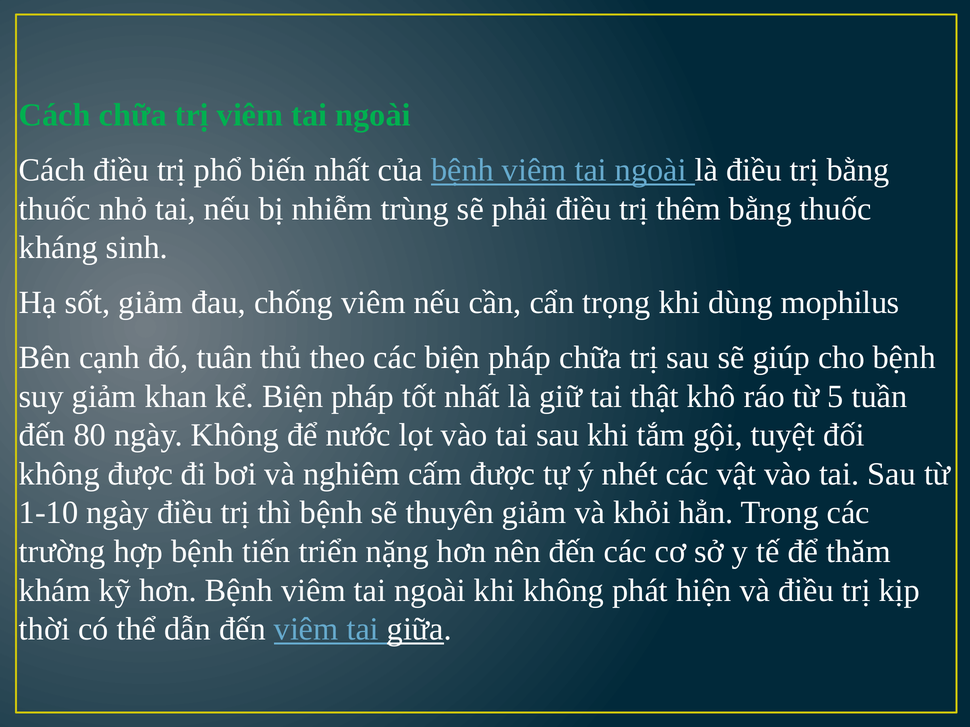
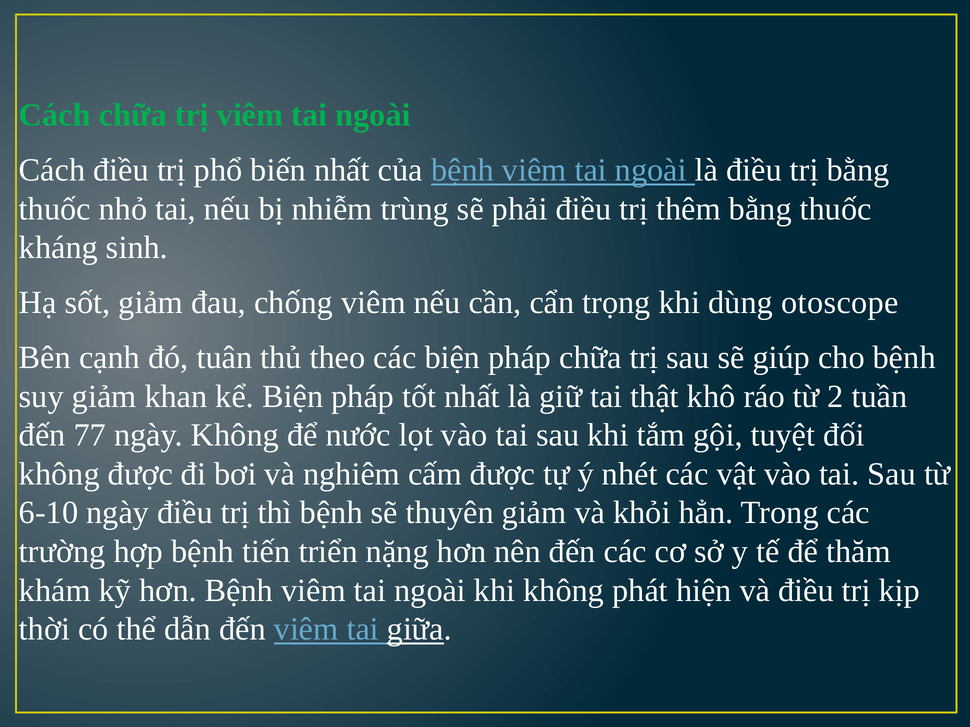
mophilus: mophilus -> otoscope (840, 303)
5: 5 -> 2 (835, 397)
80: 80 -> 77 (90, 436)
1-10: 1-10 -> 6-10 (49, 513)
